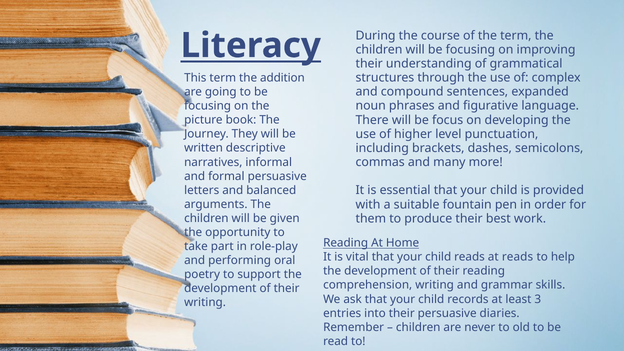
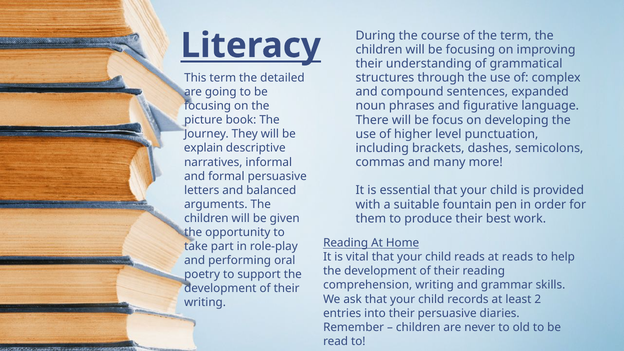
addition: addition -> detailed (282, 78)
written: written -> explain (204, 148)
3: 3 -> 2 (538, 299)
